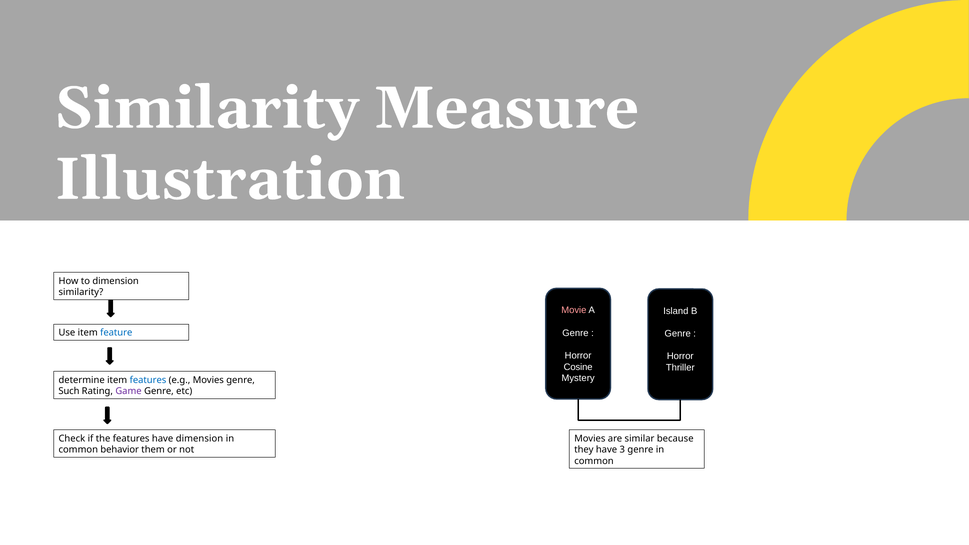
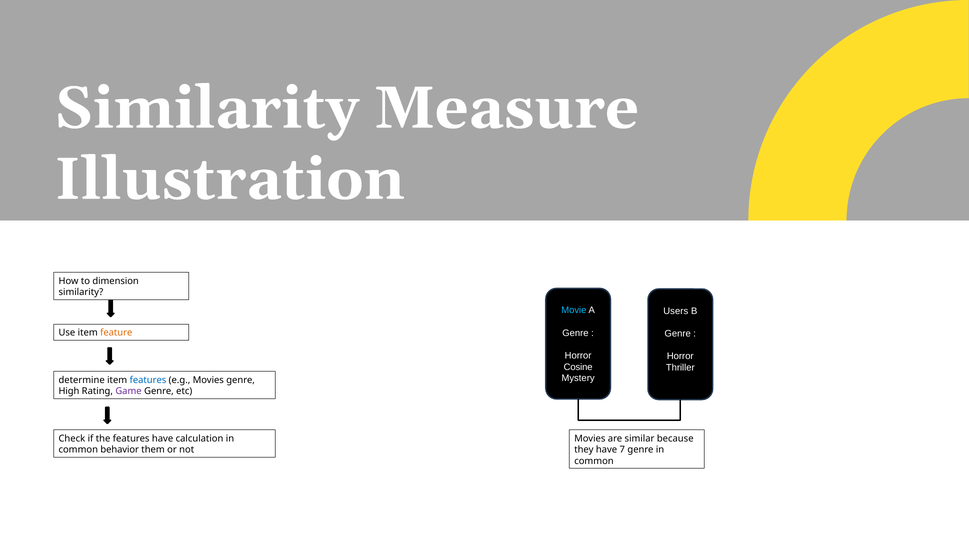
Movie colour: pink -> light blue (574, 310)
Island: Island -> Users (676, 311)
feature colour: blue -> orange (116, 333)
Such: Such -> High (69, 391)
have dimension: dimension -> calculation (199, 439)
3: 3 -> 7 (622, 450)
